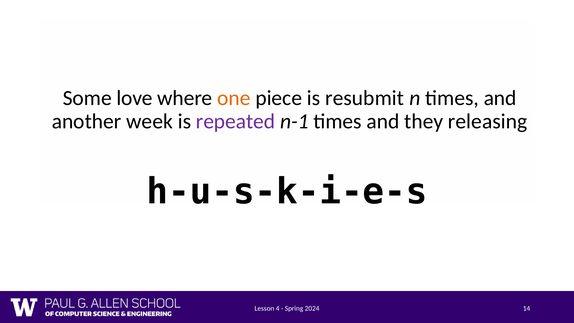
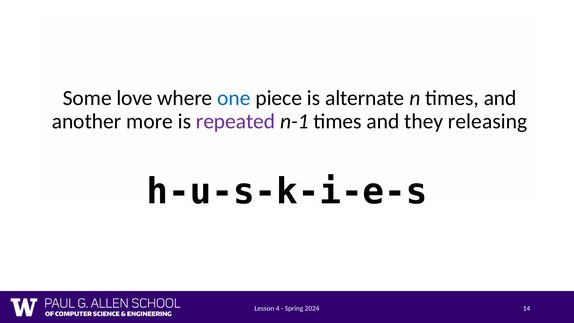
one colour: orange -> blue (234, 98)
resubmit: resubmit -> alternate (365, 98)
week: week -> more (150, 121)
